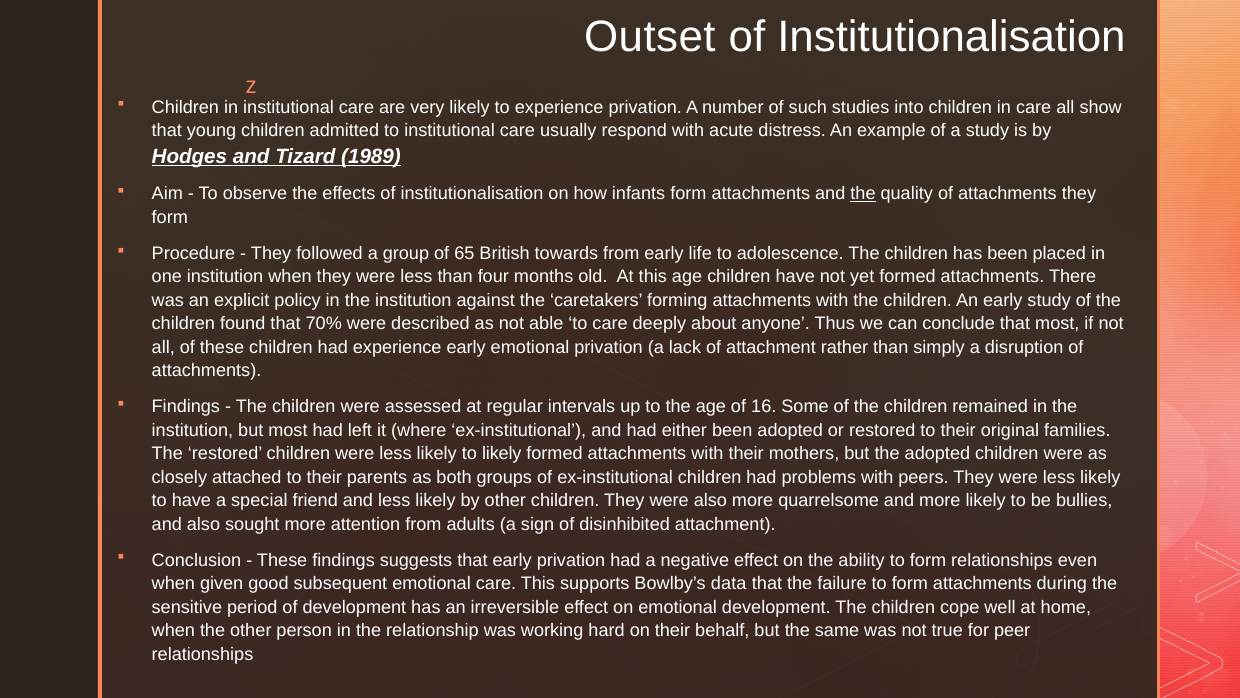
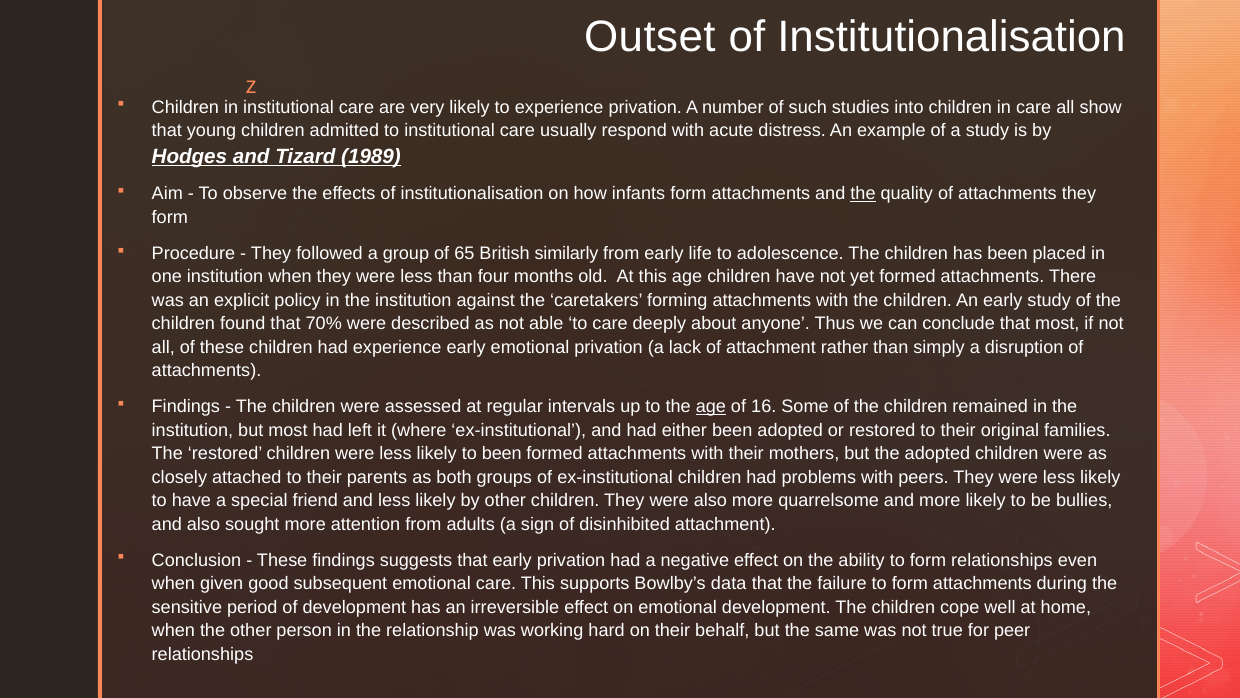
towards: towards -> similarly (567, 253)
age underline: none -> present (711, 407)
to likely: likely -> been (502, 454)
